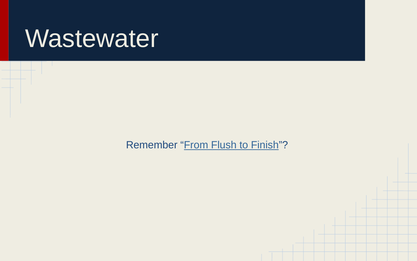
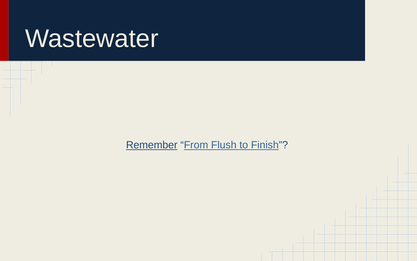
Remember underline: none -> present (152, 145)
